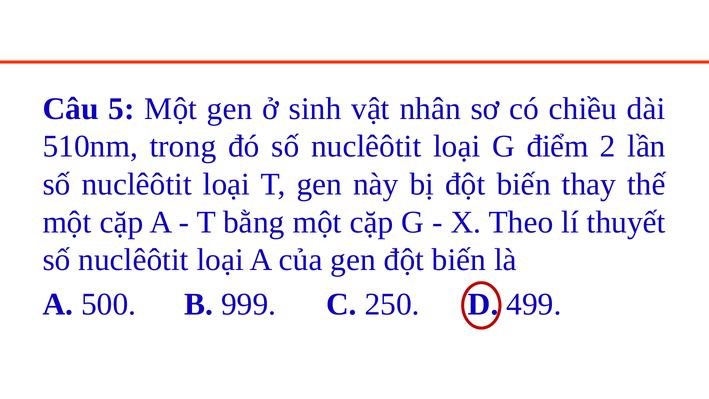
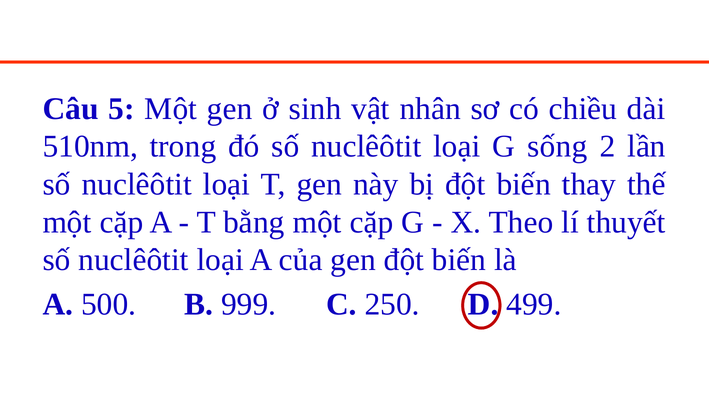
điểm: điểm -> sống (557, 146)
